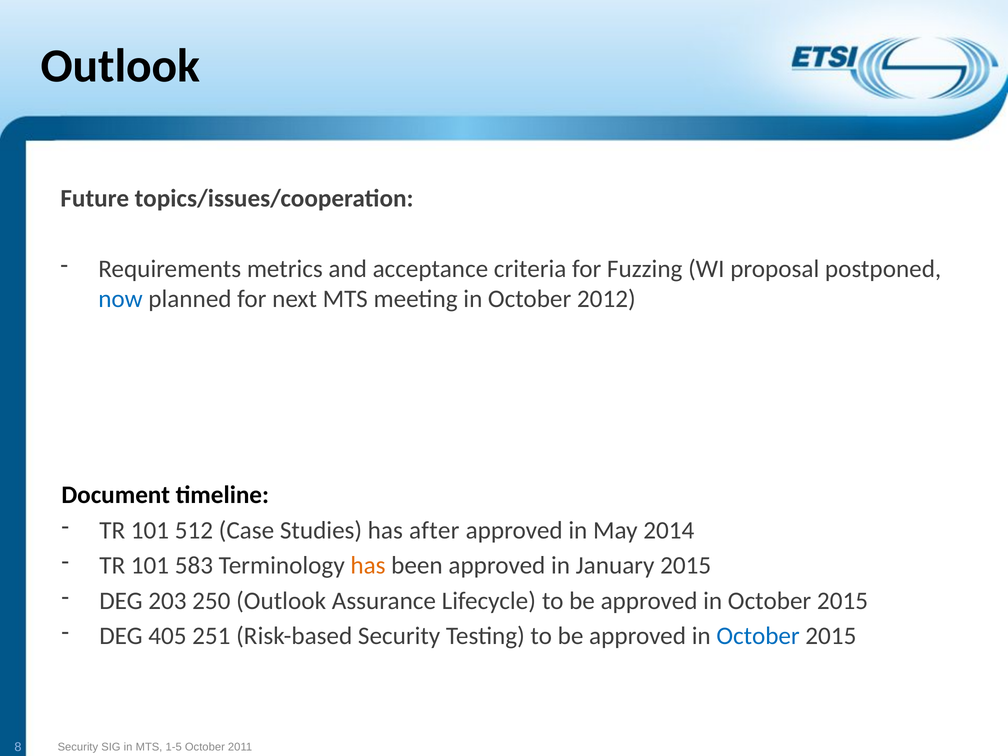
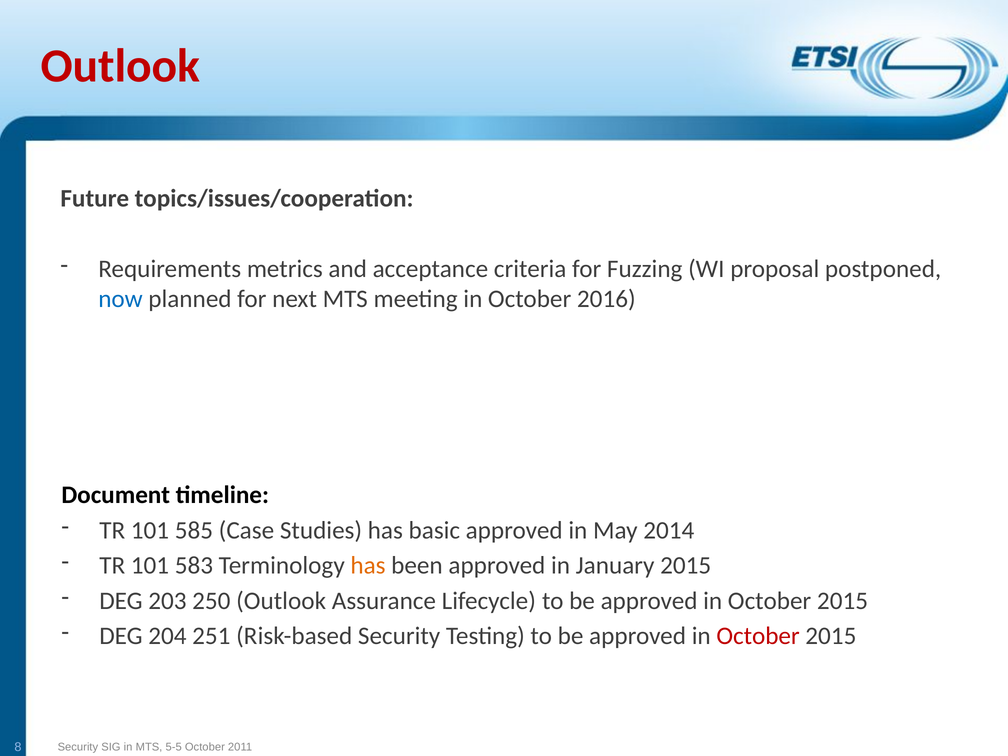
Outlook colour: black -> red (120, 66)
2012: 2012 -> 2016 (606, 299)
512: 512 -> 585 (194, 530)
after: after -> basic (434, 530)
405: 405 -> 204 (167, 636)
October colour: blue -> red (758, 636)
1-5: 1-5 -> 5-5 (174, 747)
